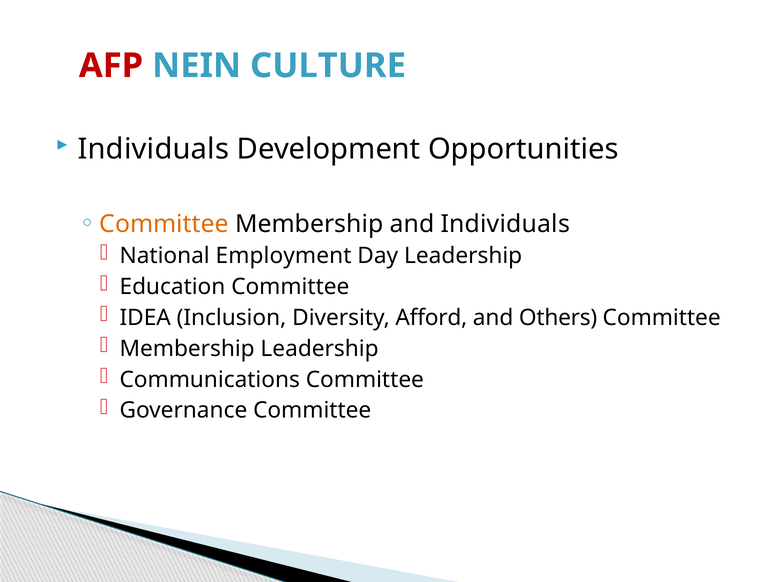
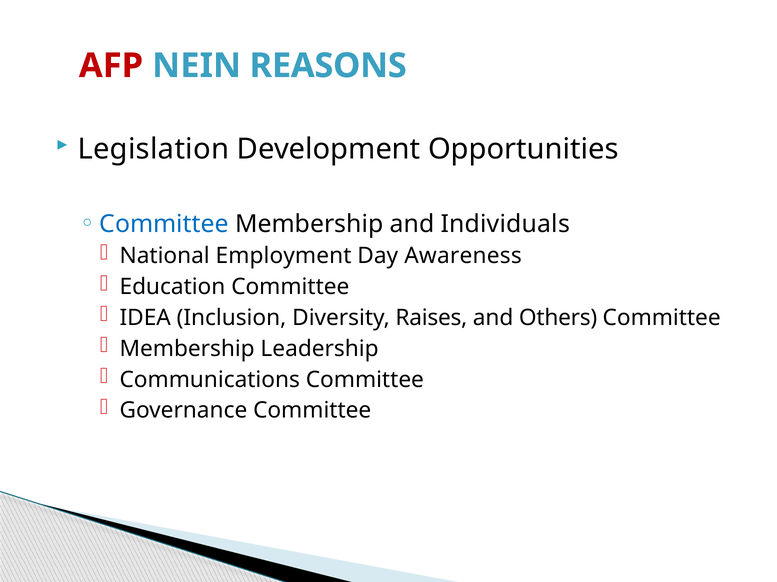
CULTURE: CULTURE -> REASONS (328, 66)
Individuals: Individuals -> Legislation (153, 149)
Committee colour: orange -> blue (164, 224)
Day Leadership: Leadership -> Awareness (463, 256)
Afford: Afford -> Raises (431, 318)
